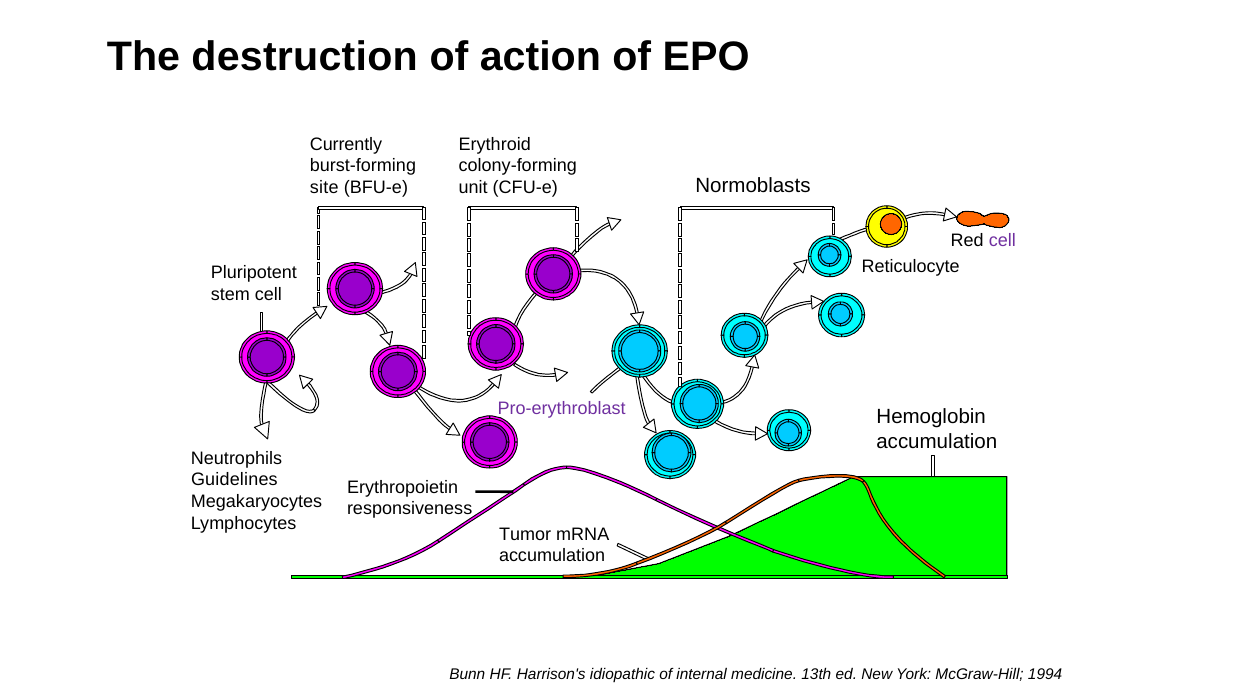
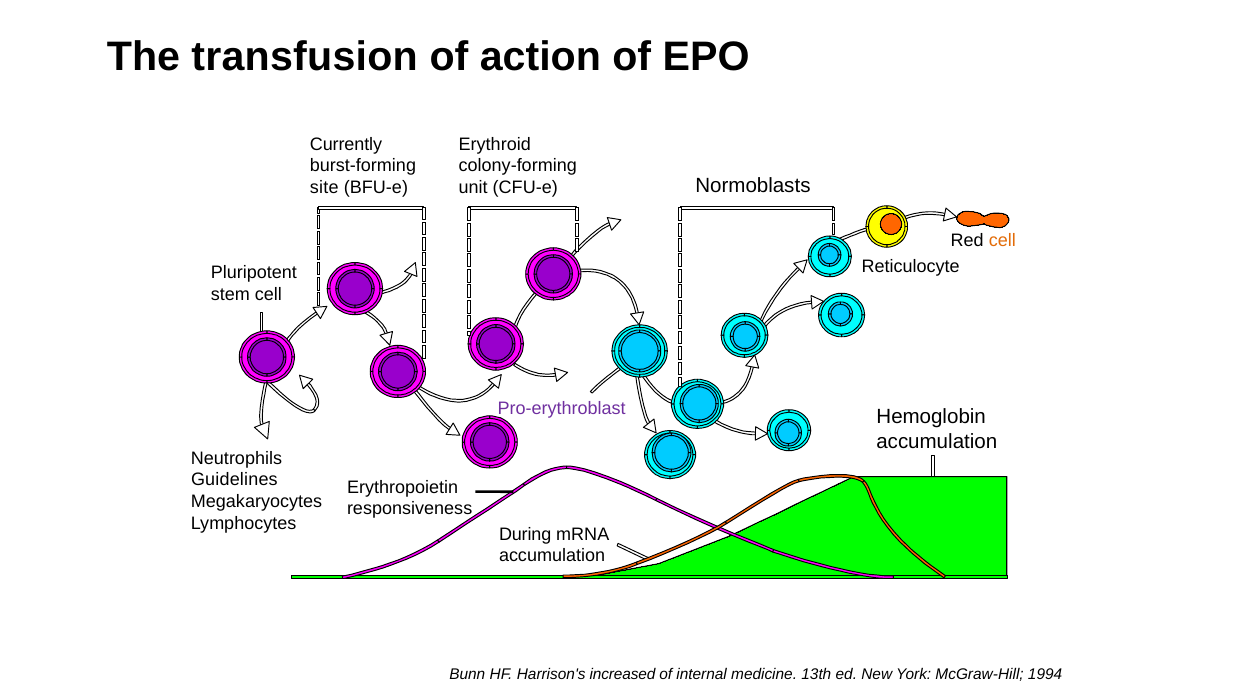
destruction: destruction -> transfusion (305, 57)
cell colour: purple -> orange (1002, 240)
Tumor: Tumor -> During (525, 534)
idiopathic: idiopathic -> increased (623, 674)
